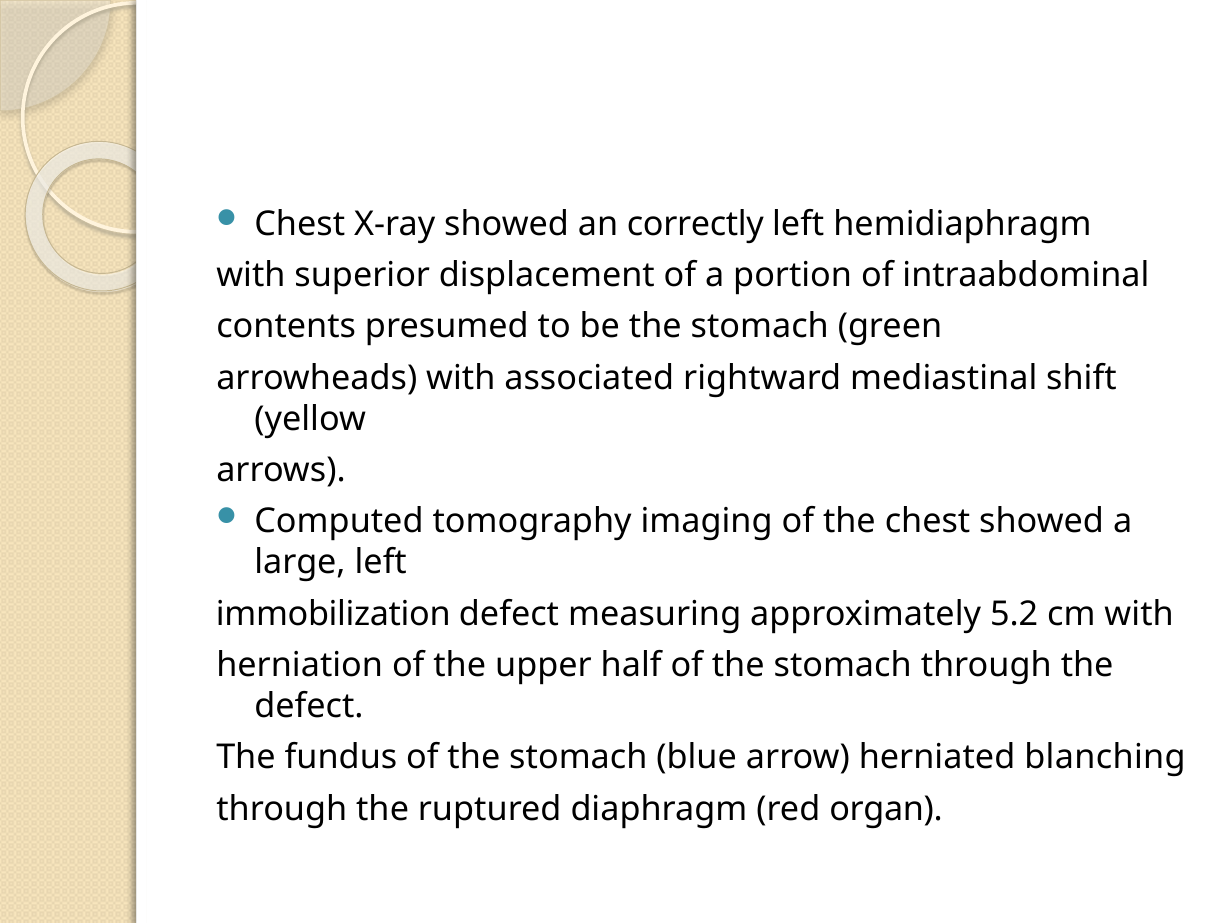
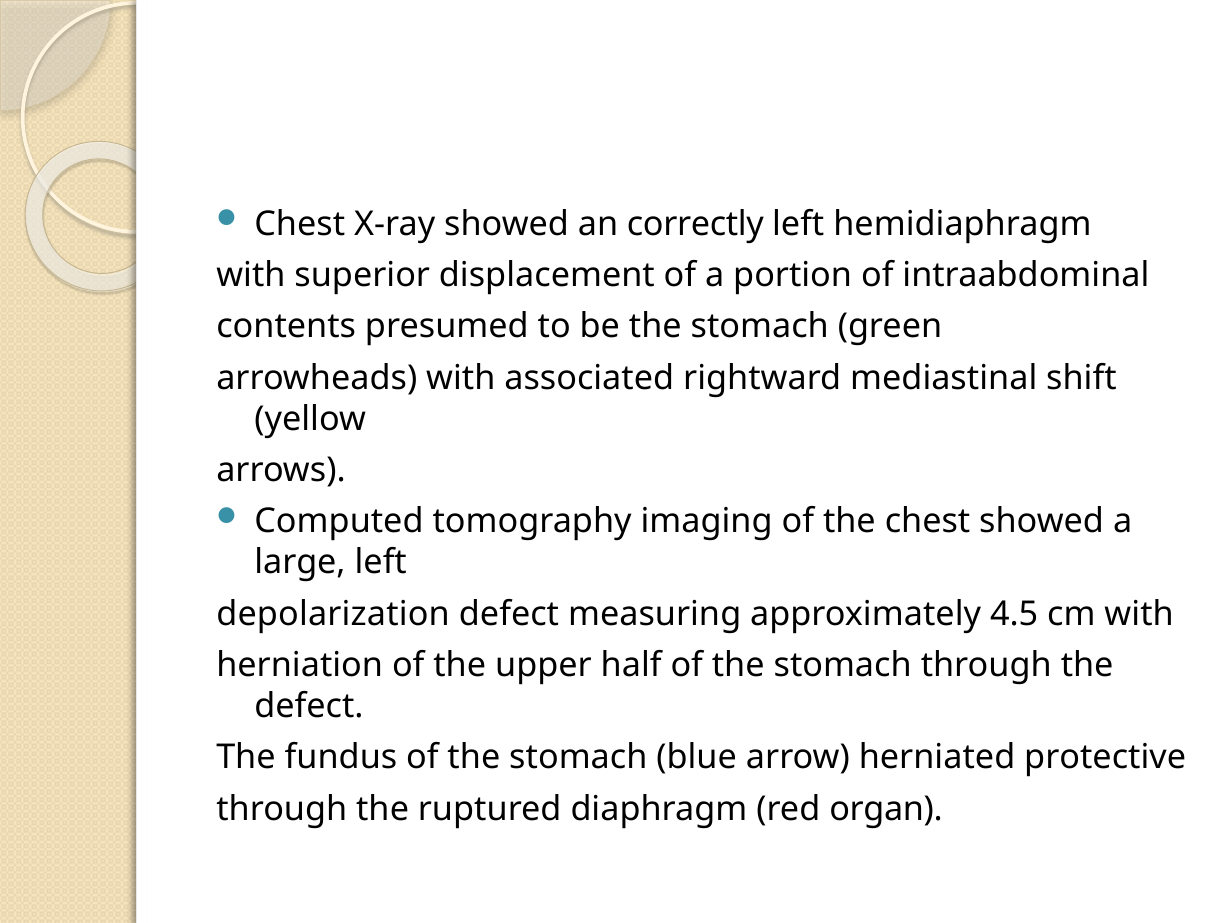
immobilization: immobilization -> depolarization (333, 613)
5.2: 5.2 -> 4.5 (1014, 613)
blanching: blanching -> protective (1105, 757)
